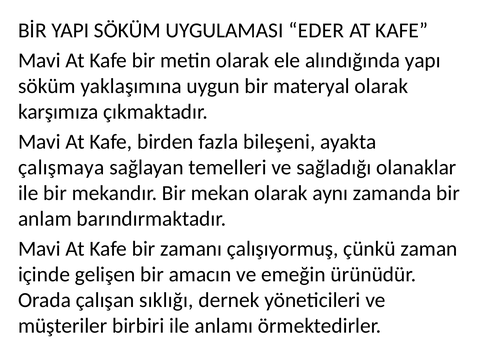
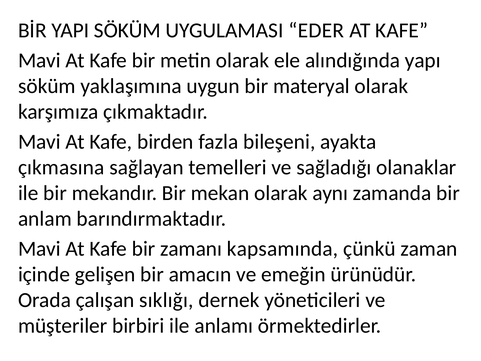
çalışmaya: çalışmaya -> çıkmasına (61, 167)
çalışıyormuş: çalışıyormuş -> kapsamında (283, 249)
